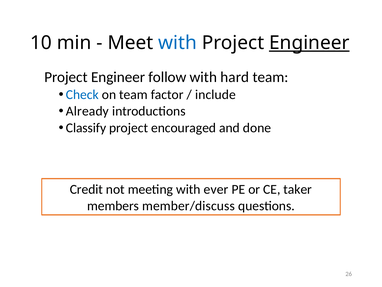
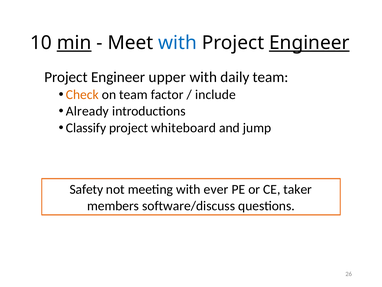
min underline: none -> present (74, 43)
follow: follow -> upper (167, 77)
hard: hard -> daily (235, 77)
Check colour: blue -> orange (82, 94)
encouraged: encouraged -> whiteboard (184, 128)
done: done -> jump (257, 128)
Credit: Credit -> Safety (86, 189)
member/discuss: member/discuss -> software/discuss (189, 205)
